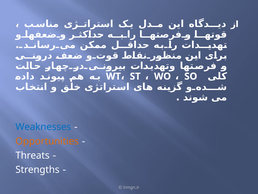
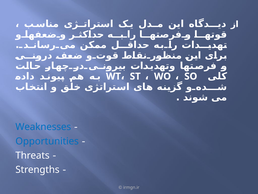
Opportunities colour: orange -> blue (47, 141)
